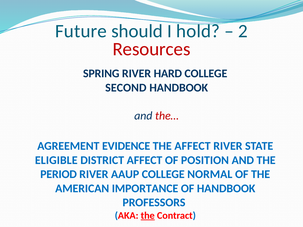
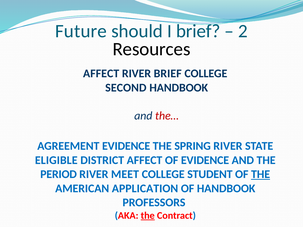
I hold: hold -> brief (198, 31)
Resources colour: red -> black (151, 49)
SPRING: SPRING -> AFFECT (101, 74)
RIVER HARD: HARD -> BRIEF (168, 74)
THE AFFECT: AFFECT -> SPRING (193, 146)
OF POSITION: POSITION -> EVIDENCE (205, 160)
AAUP: AAUP -> MEET (125, 174)
NORMAL: NORMAL -> STUDENT (210, 174)
THE underline: none -> present (261, 174)
IMPORTANCE: IMPORTANCE -> APPLICATION (145, 189)
